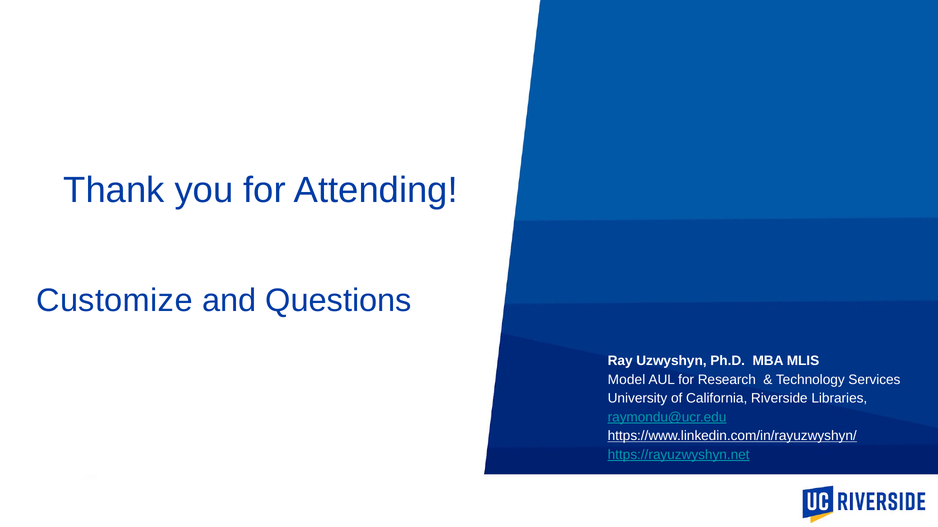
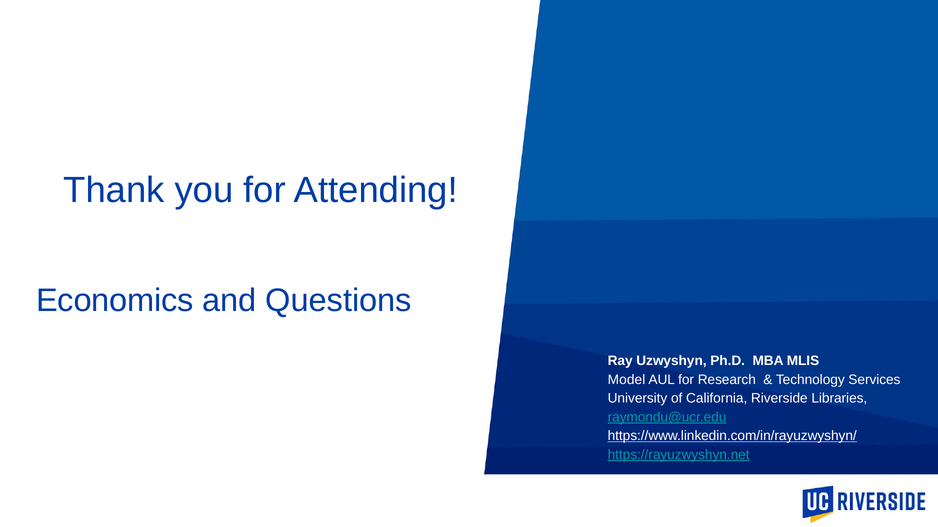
Customize: Customize -> Economics (115, 301)
